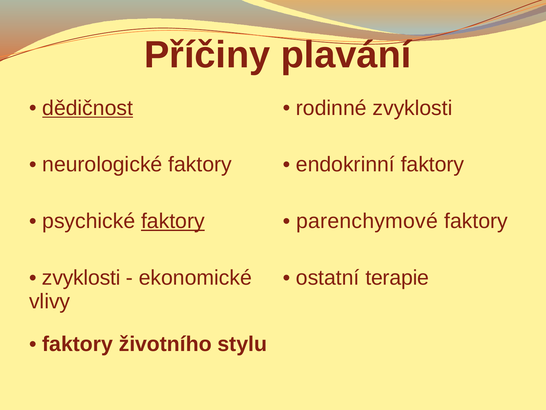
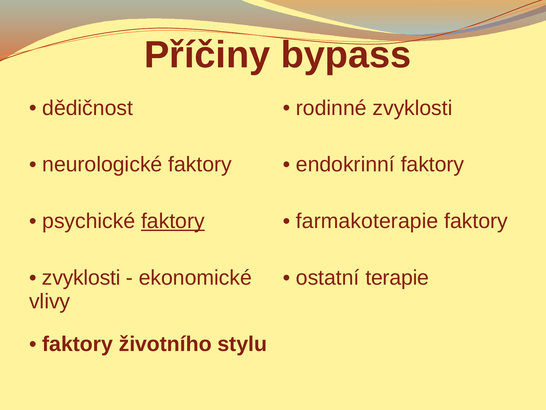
plavání: plavání -> bypass (346, 55)
dědičnost underline: present -> none (88, 108)
parenchymové: parenchymové -> farmakoterapie (367, 221)
